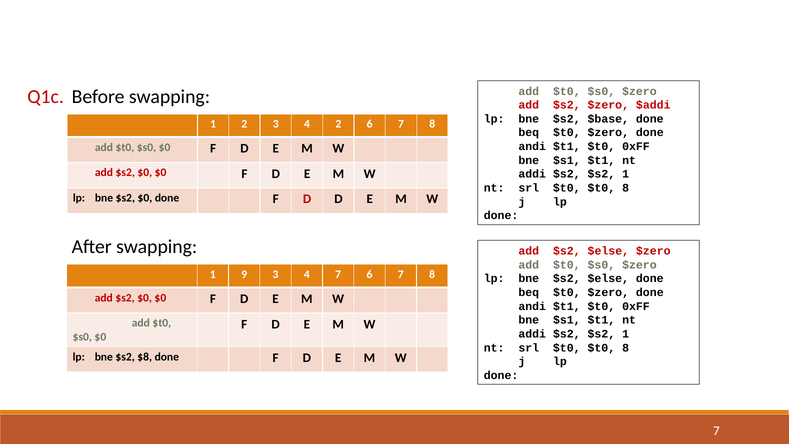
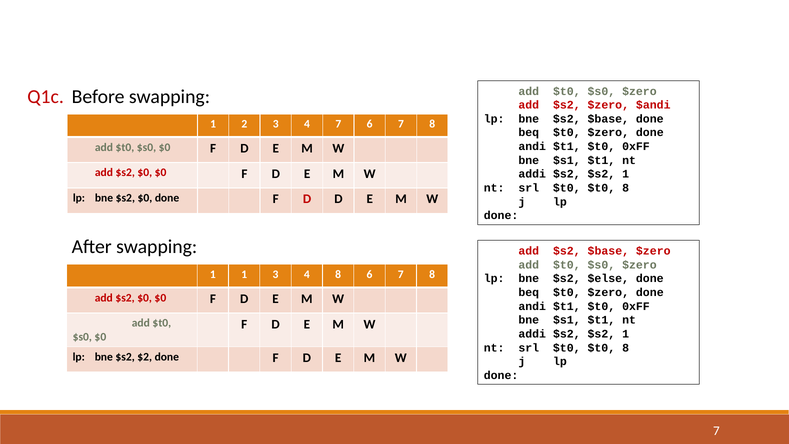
$addi: $addi -> $andi (653, 105)
4 2: 2 -> 7 (338, 124)
add $s2 $else: $else -> $base (608, 251)
1 9: 9 -> 1 (244, 274)
4 7: 7 -> 8 (338, 274)
$8: $8 -> $2 (145, 357)
